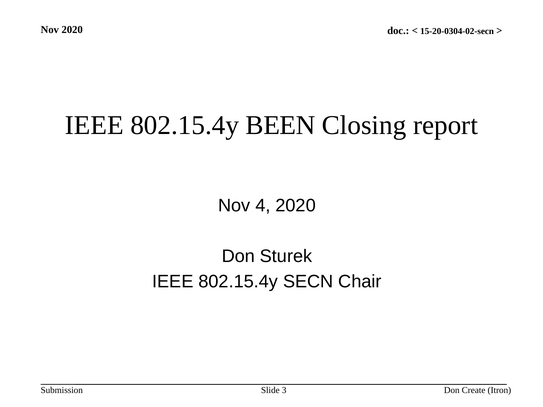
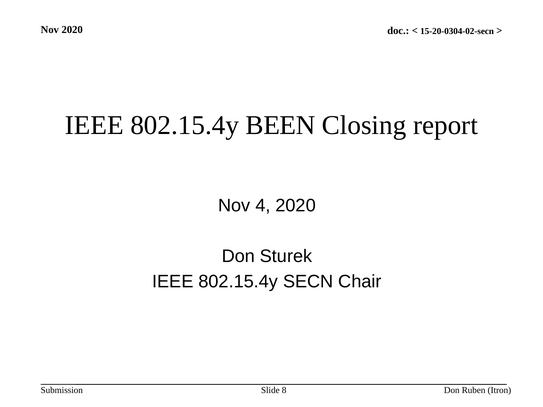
3: 3 -> 8 (284, 391)
Create: Create -> Ruben (474, 391)
